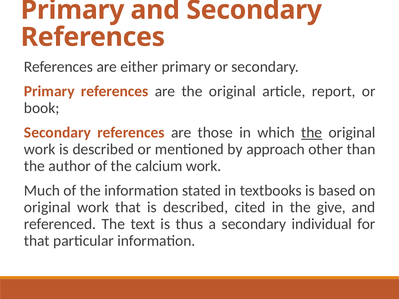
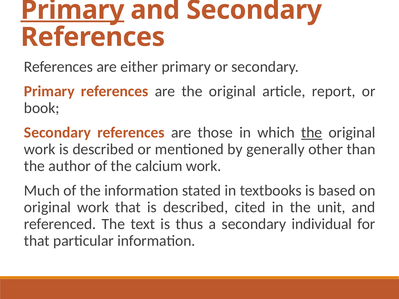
Primary underline: none -> present (73, 10)
approach: approach -> generally (275, 149)
give: give -> unit (331, 207)
